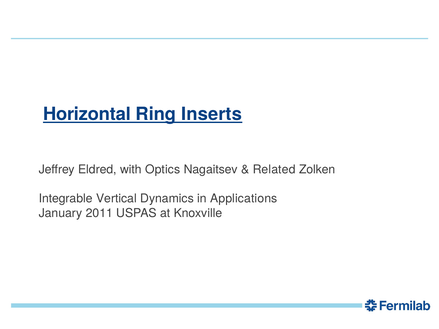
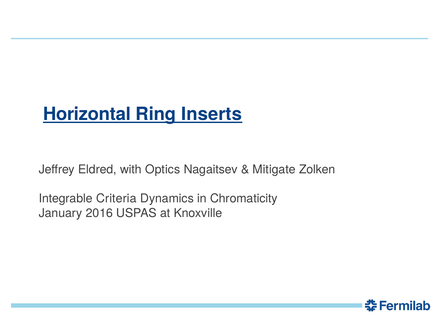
Related: Related -> Mitigate (274, 169)
Vertical: Vertical -> Criteria (116, 199)
Applications: Applications -> Chromaticity (244, 199)
2011: 2011 -> 2016 (99, 213)
